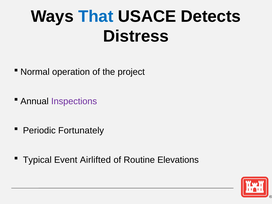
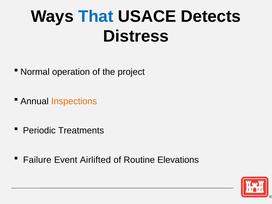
Inspections colour: purple -> orange (74, 101)
Fortunately: Fortunately -> Treatments (81, 131)
Typical: Typical -> Failure (37, 160)
